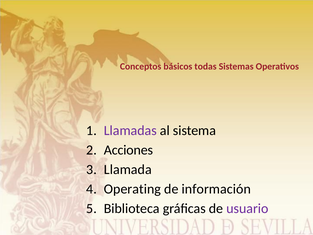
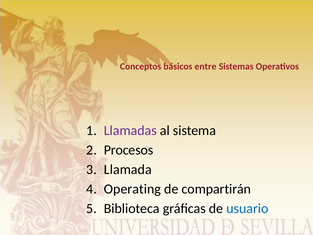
todas: todas -> entre (205, 66)
Acciones: Acciones -> Procesos (129, 150)
información: información -> compartirán (216, 189)
usuario colour: purple -> blue (247, 208)
